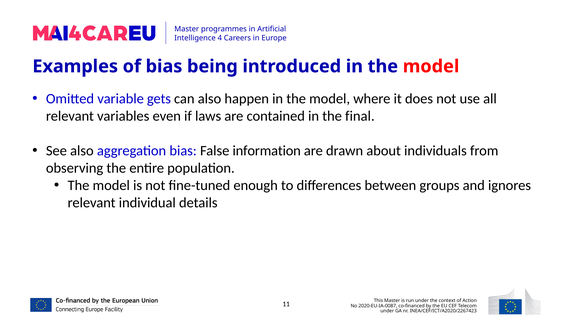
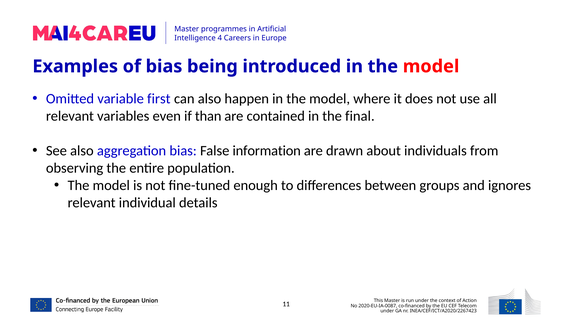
gets: gets -> first (159, 99)
laws: laws -> than (208, 116)
